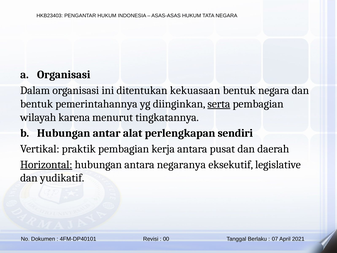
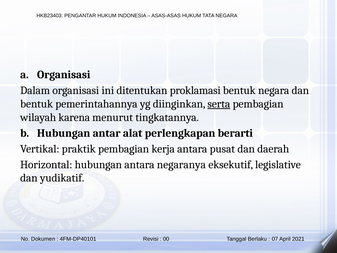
kekuasaan: kekuasaan -> proklamasi (195, 90)
sendiri: sendiri -> berarti (235, 133)
Horizontal underline: present -> none (46, 164)
